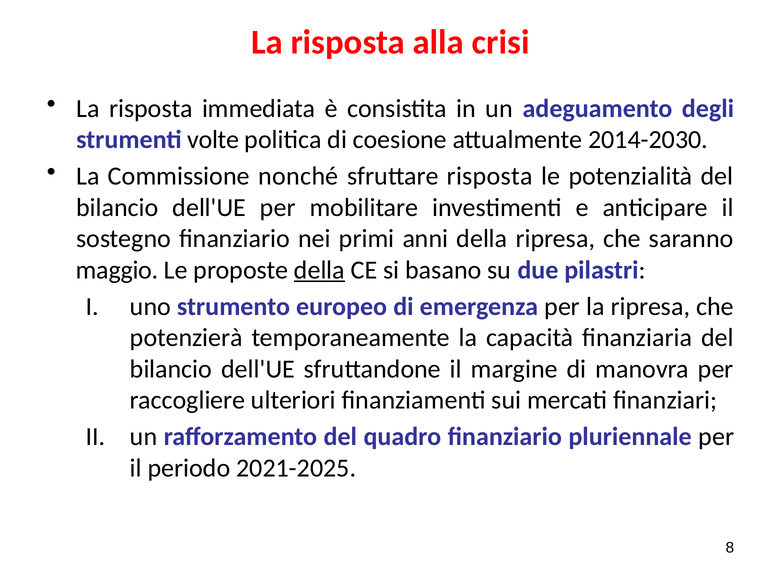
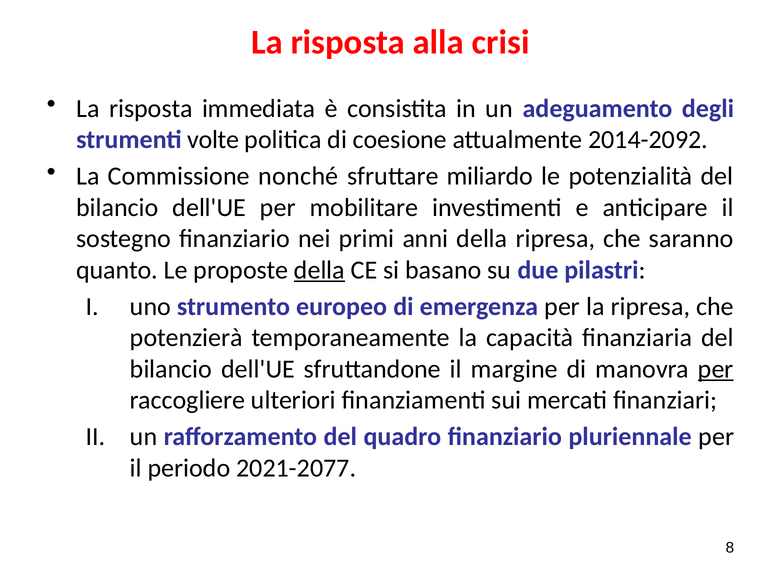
2014-2030: 2014-2030 -> 2014-2092 (648, 140)
sfruttare risposta: risposta -> miliardo (490, 176)
maggio: maggio -> quanto (117, 270)
per underline: none -> present (716, 369)
2021-2025: 2021-2025 -> 2021-2077 (296, 468)
